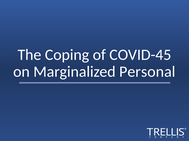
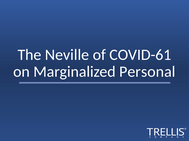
Coping: Coping -> Neville (67, 55)
COVID-45: COVID-45 -> COVID-61 (140, 55)
